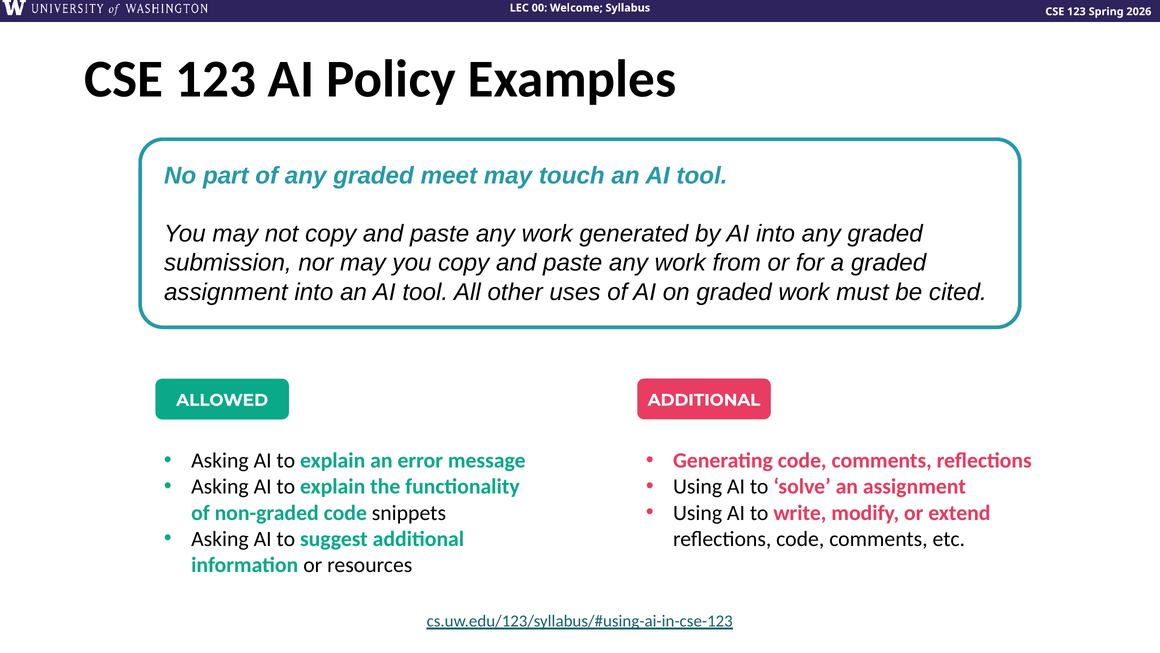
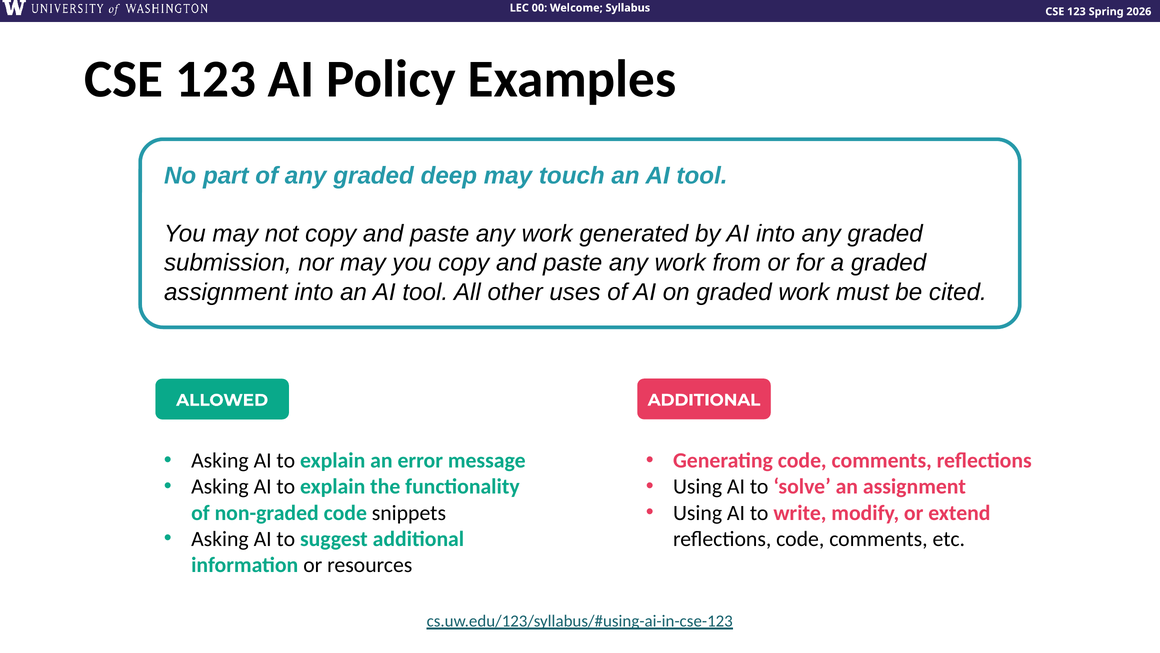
meet: meet -> deep (449, 176)
